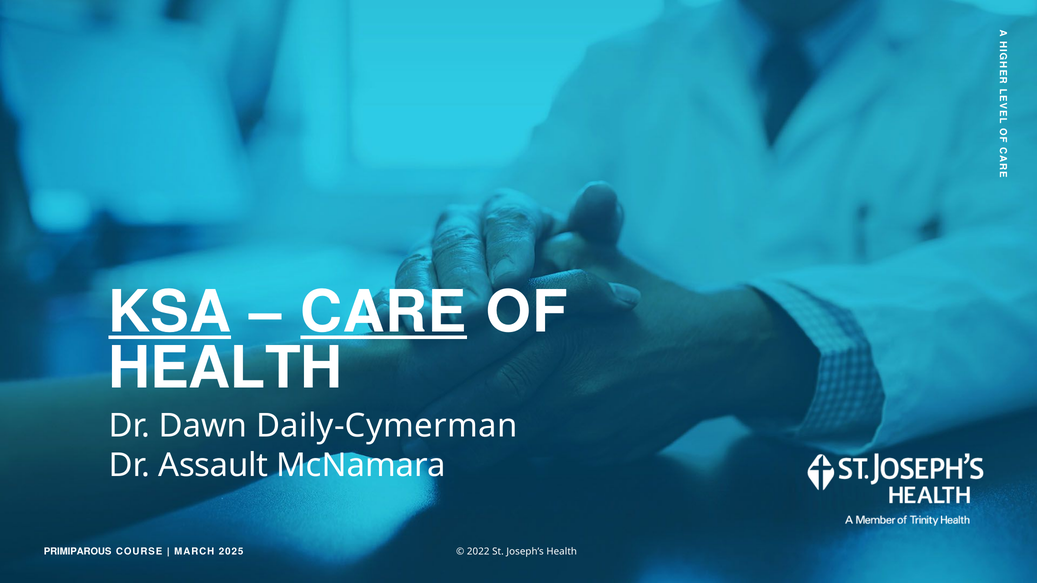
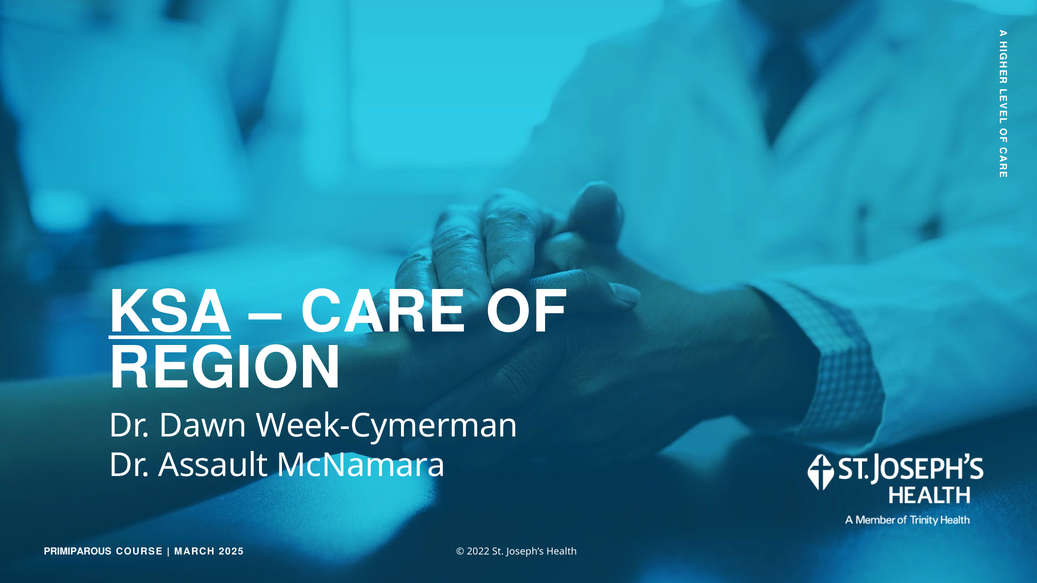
CARE underline: present -> none (383, 313)
HEALTH: HEALTH -> REGION (225, 369)
Daily-Cymerman: Daily-Cymerman -> Week-Cymerman (387, 426)
